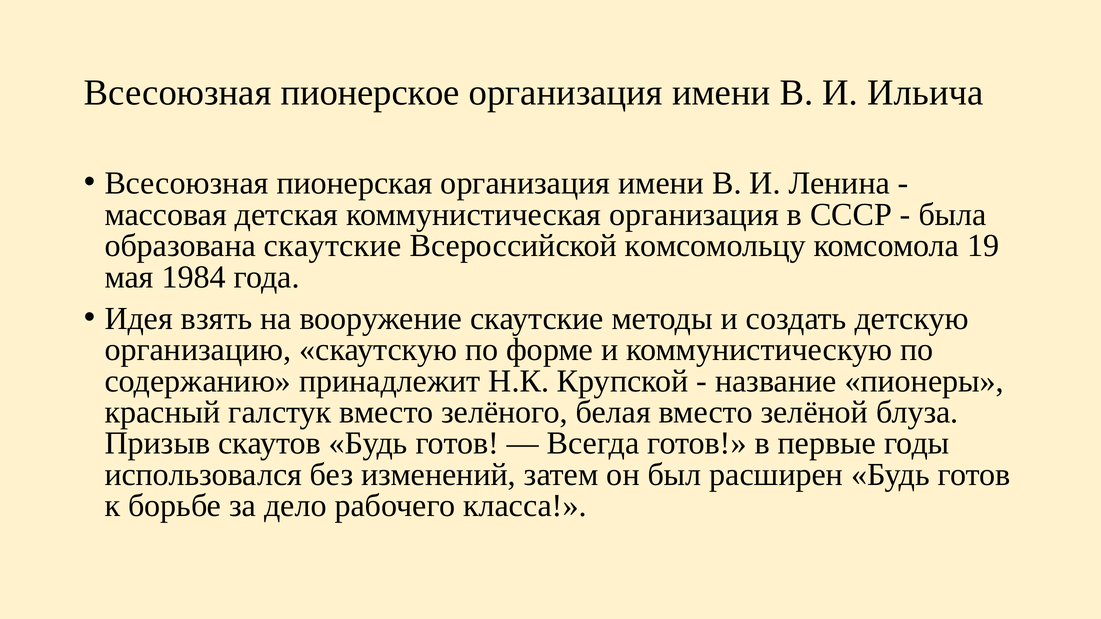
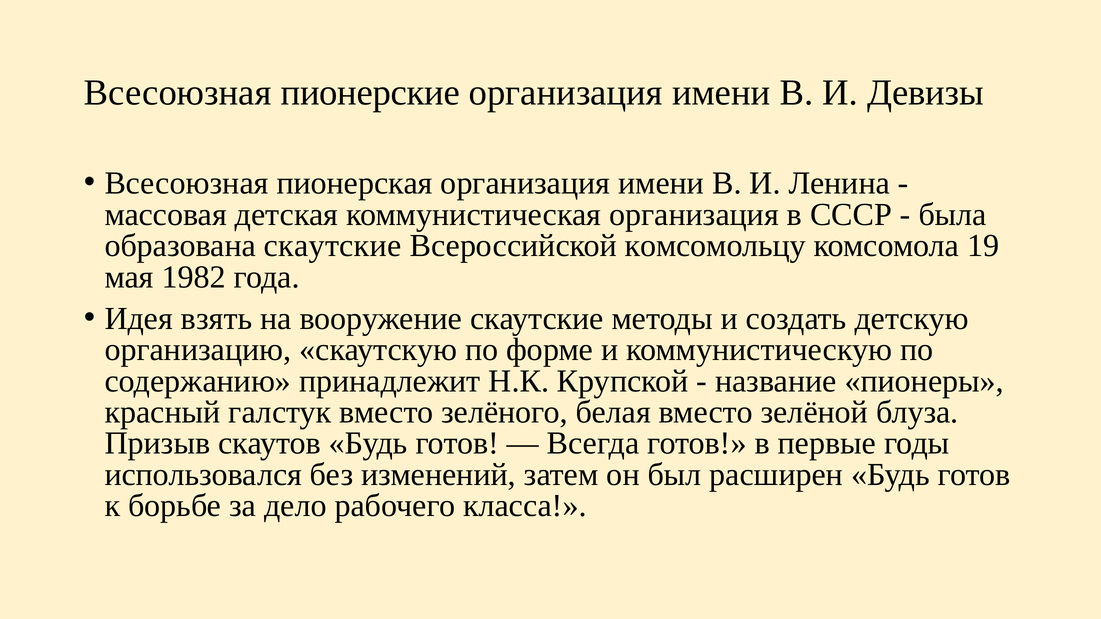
пионерское: пионерское -> пионерские (370, 93)
Ильича: Ильича -> Девизы (926, 93)
1984: 1984 -> 1982 (194, 277)
